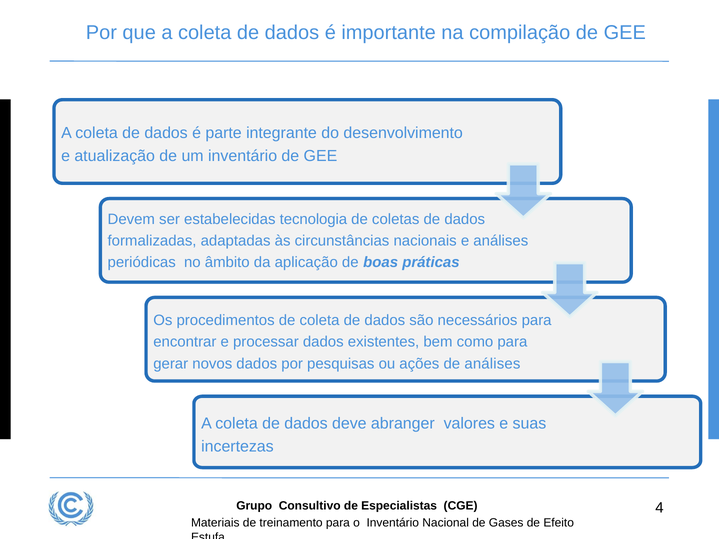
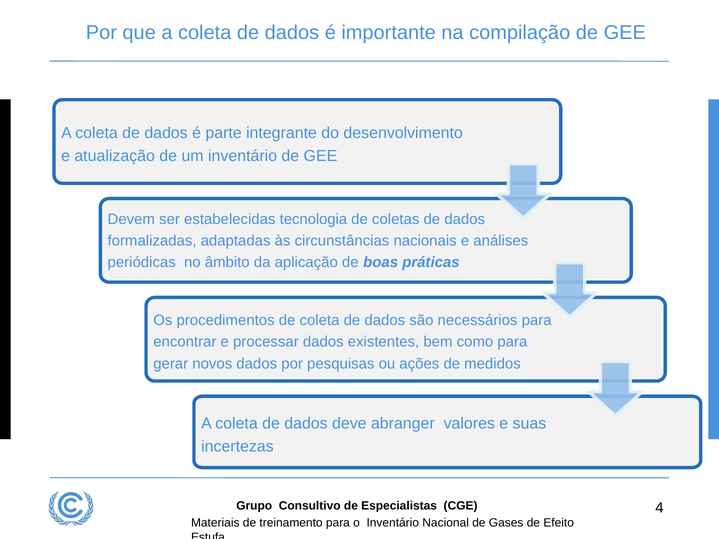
de análises: análises -> medidos (492, 364)
